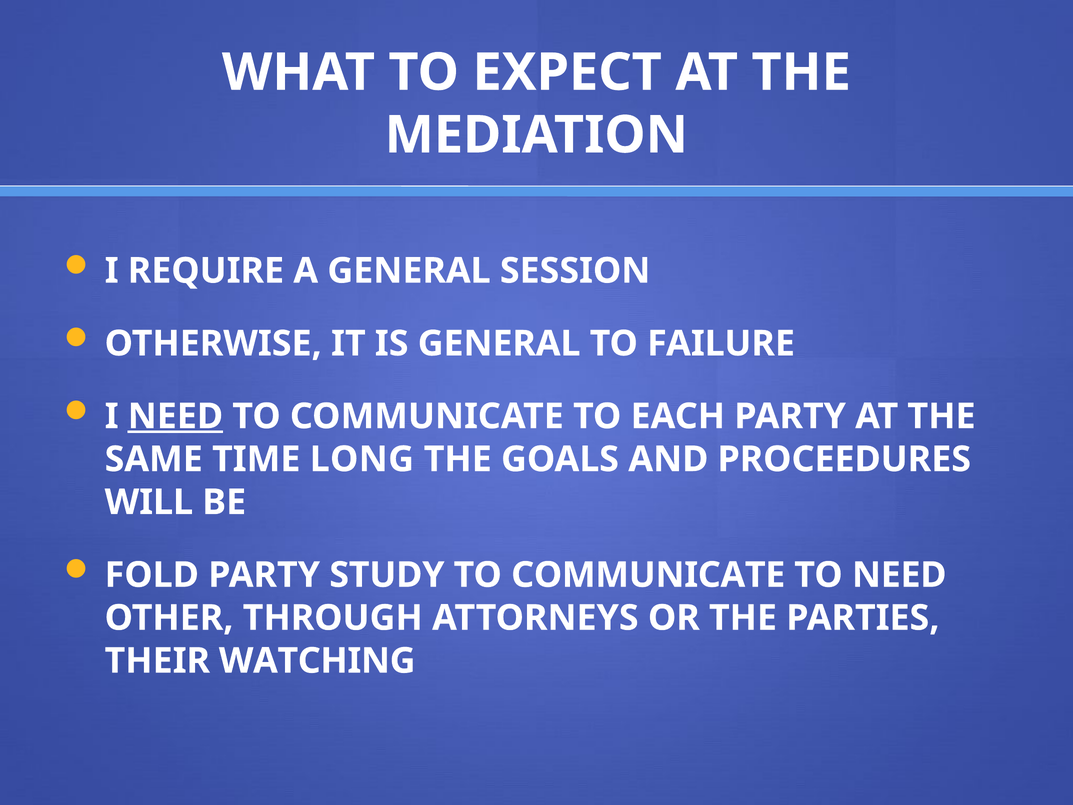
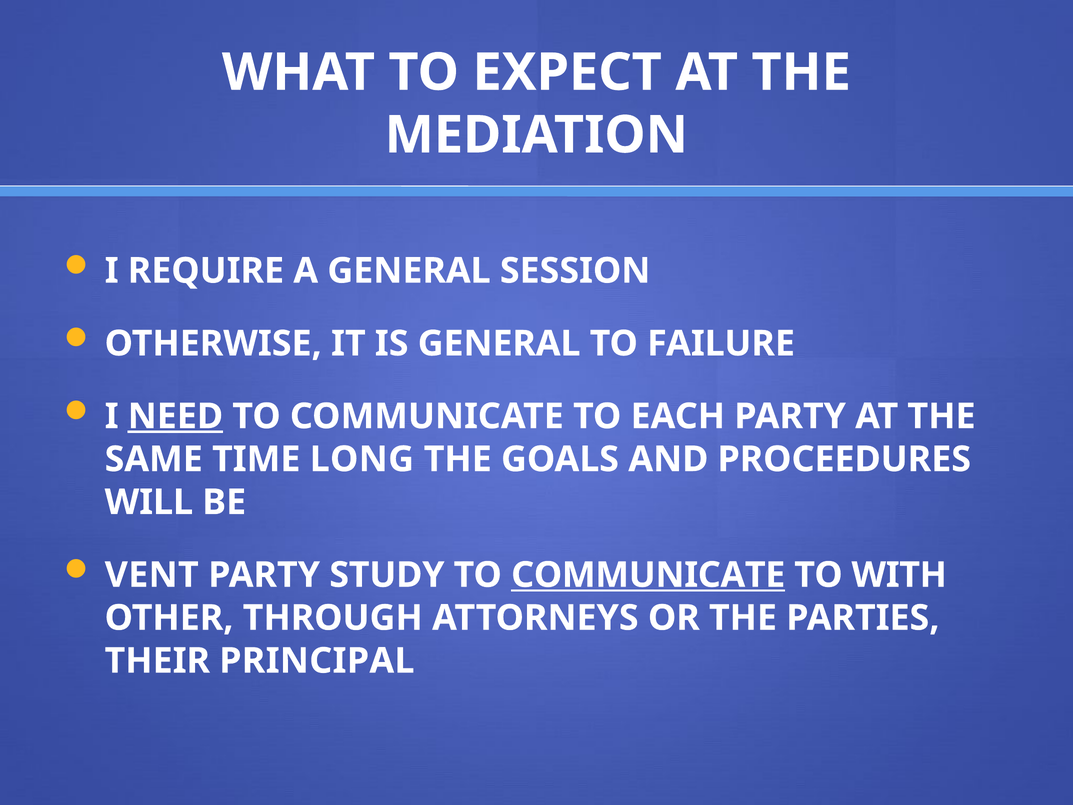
FOLD: FOLD -> VENT (152, 575)
COMMUNICATE underline: none -> present (648, 575)
TO NEED: NEED -> WITH (899, 575)
WATCHING: WATCHING -> PRINCIPAL (317, 661)
